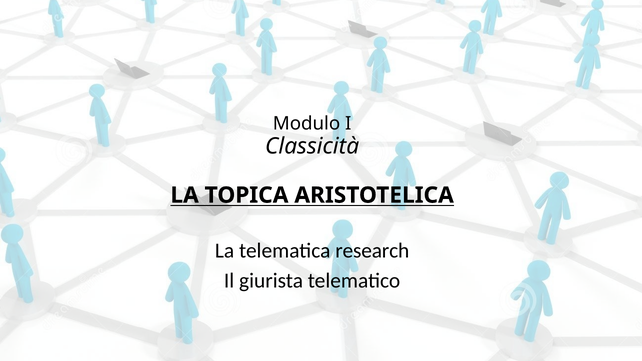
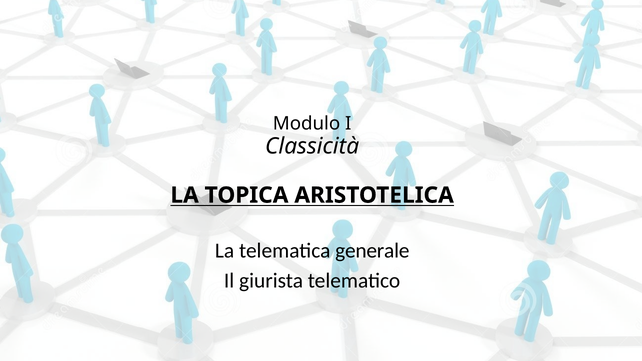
research: research -> generale (372, 251)
